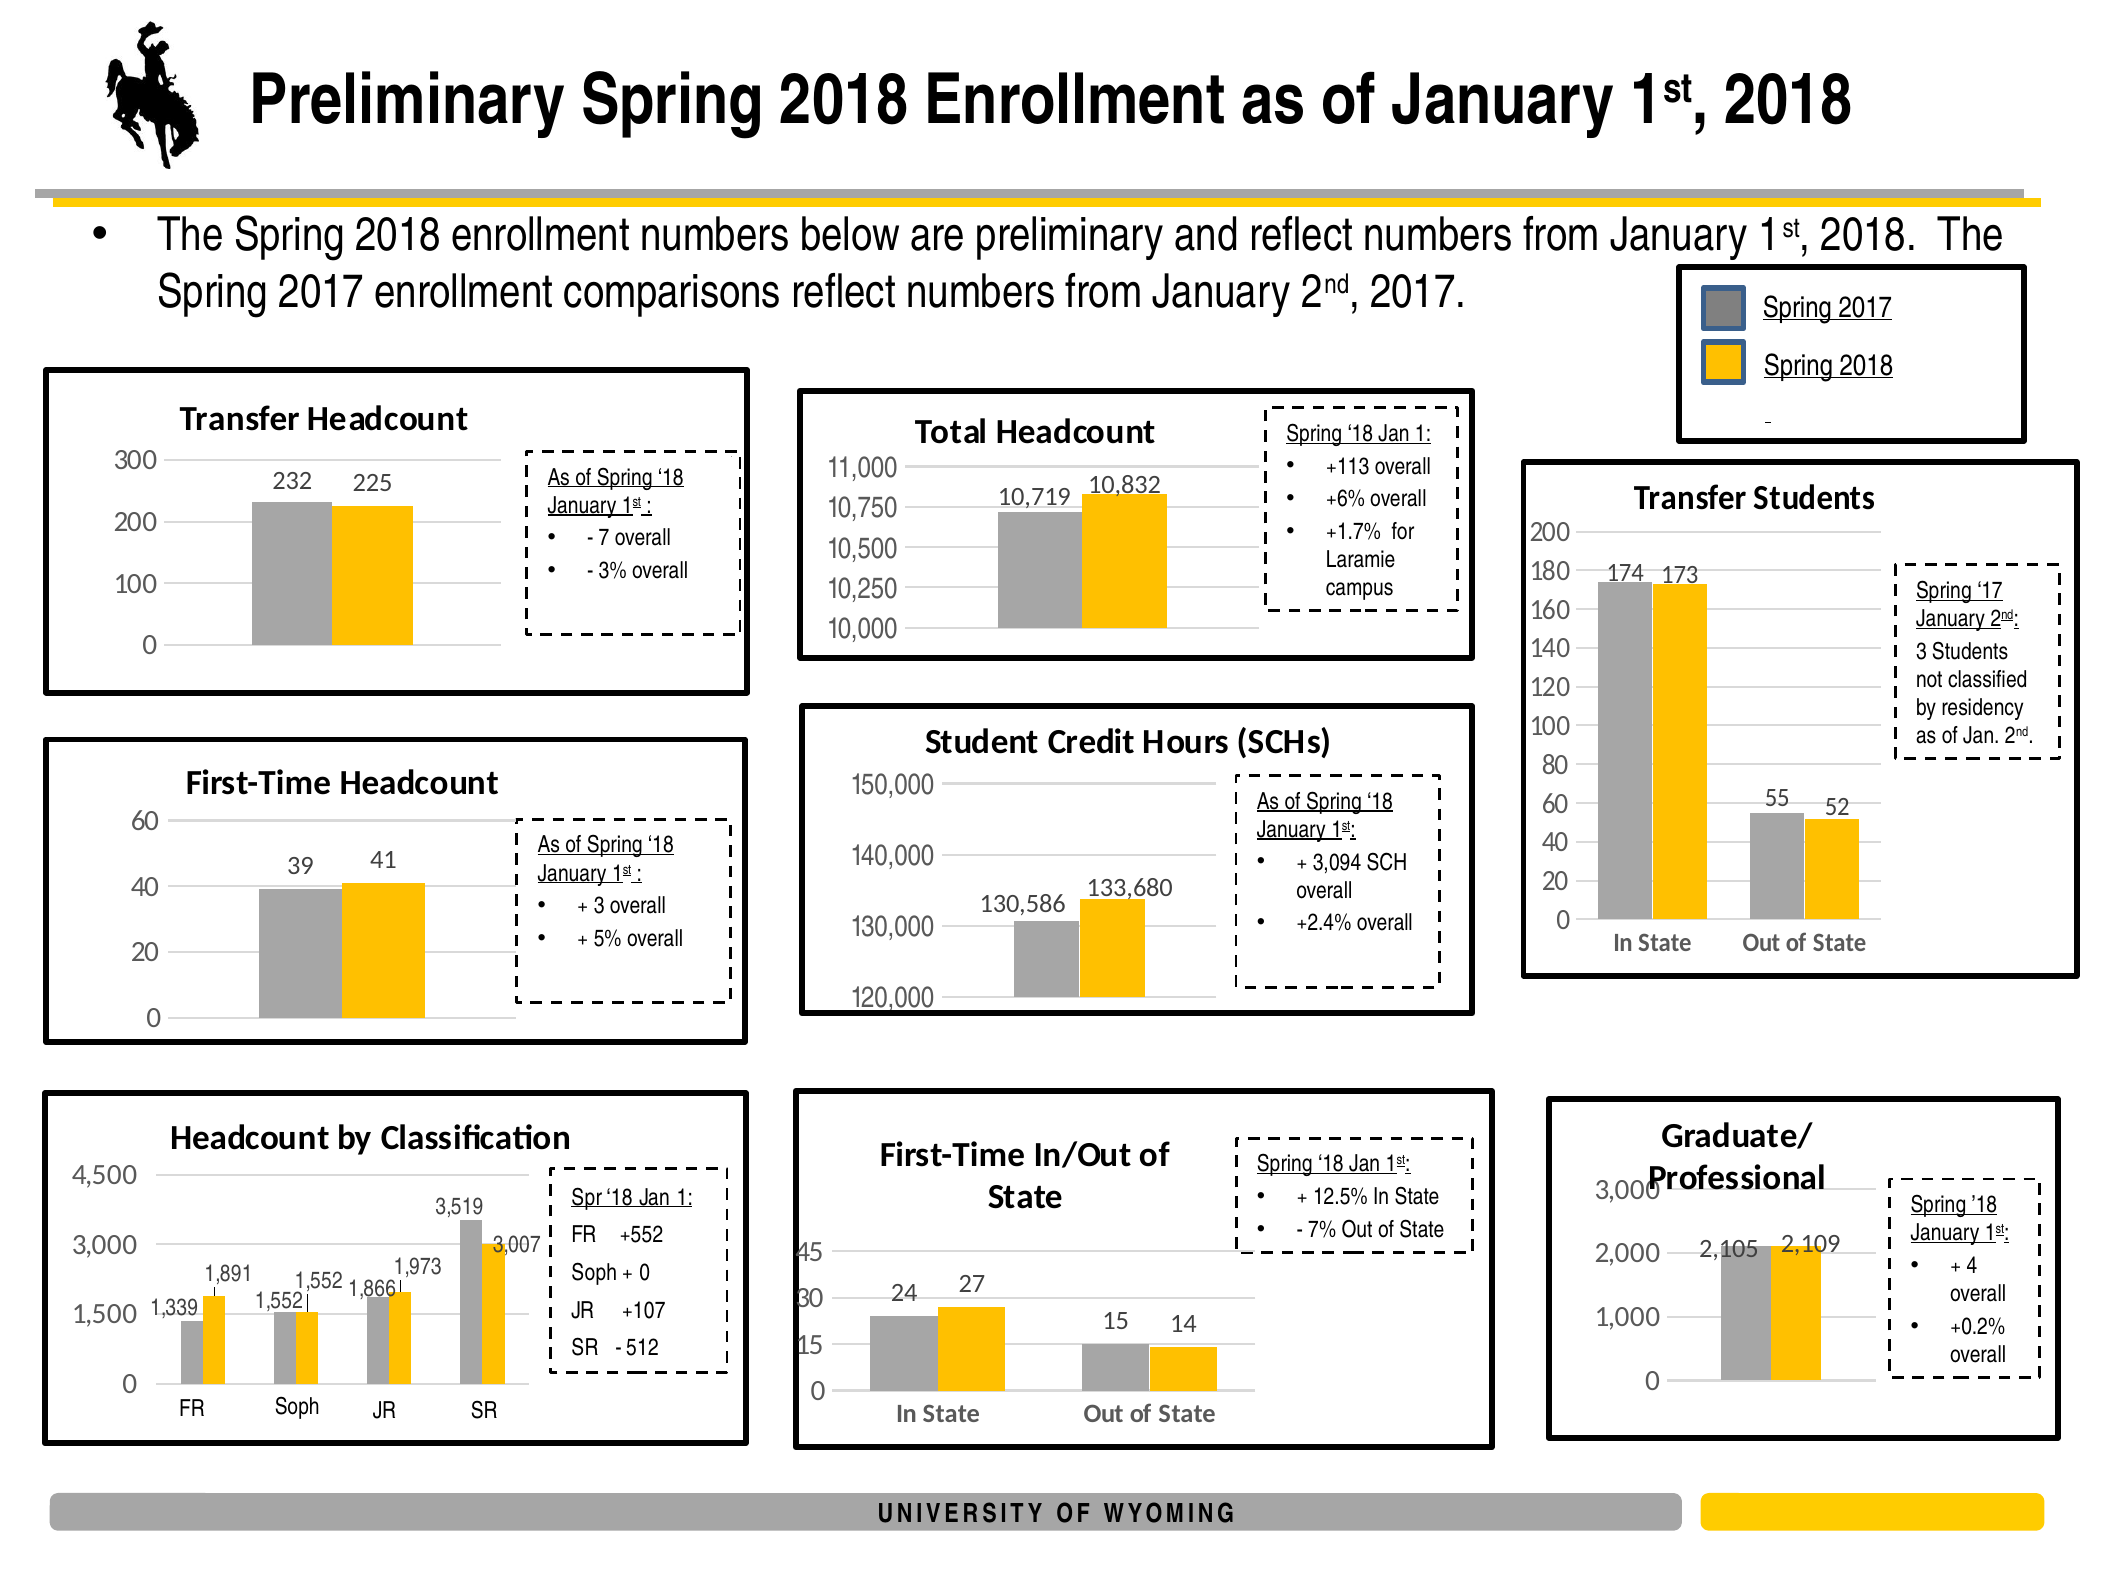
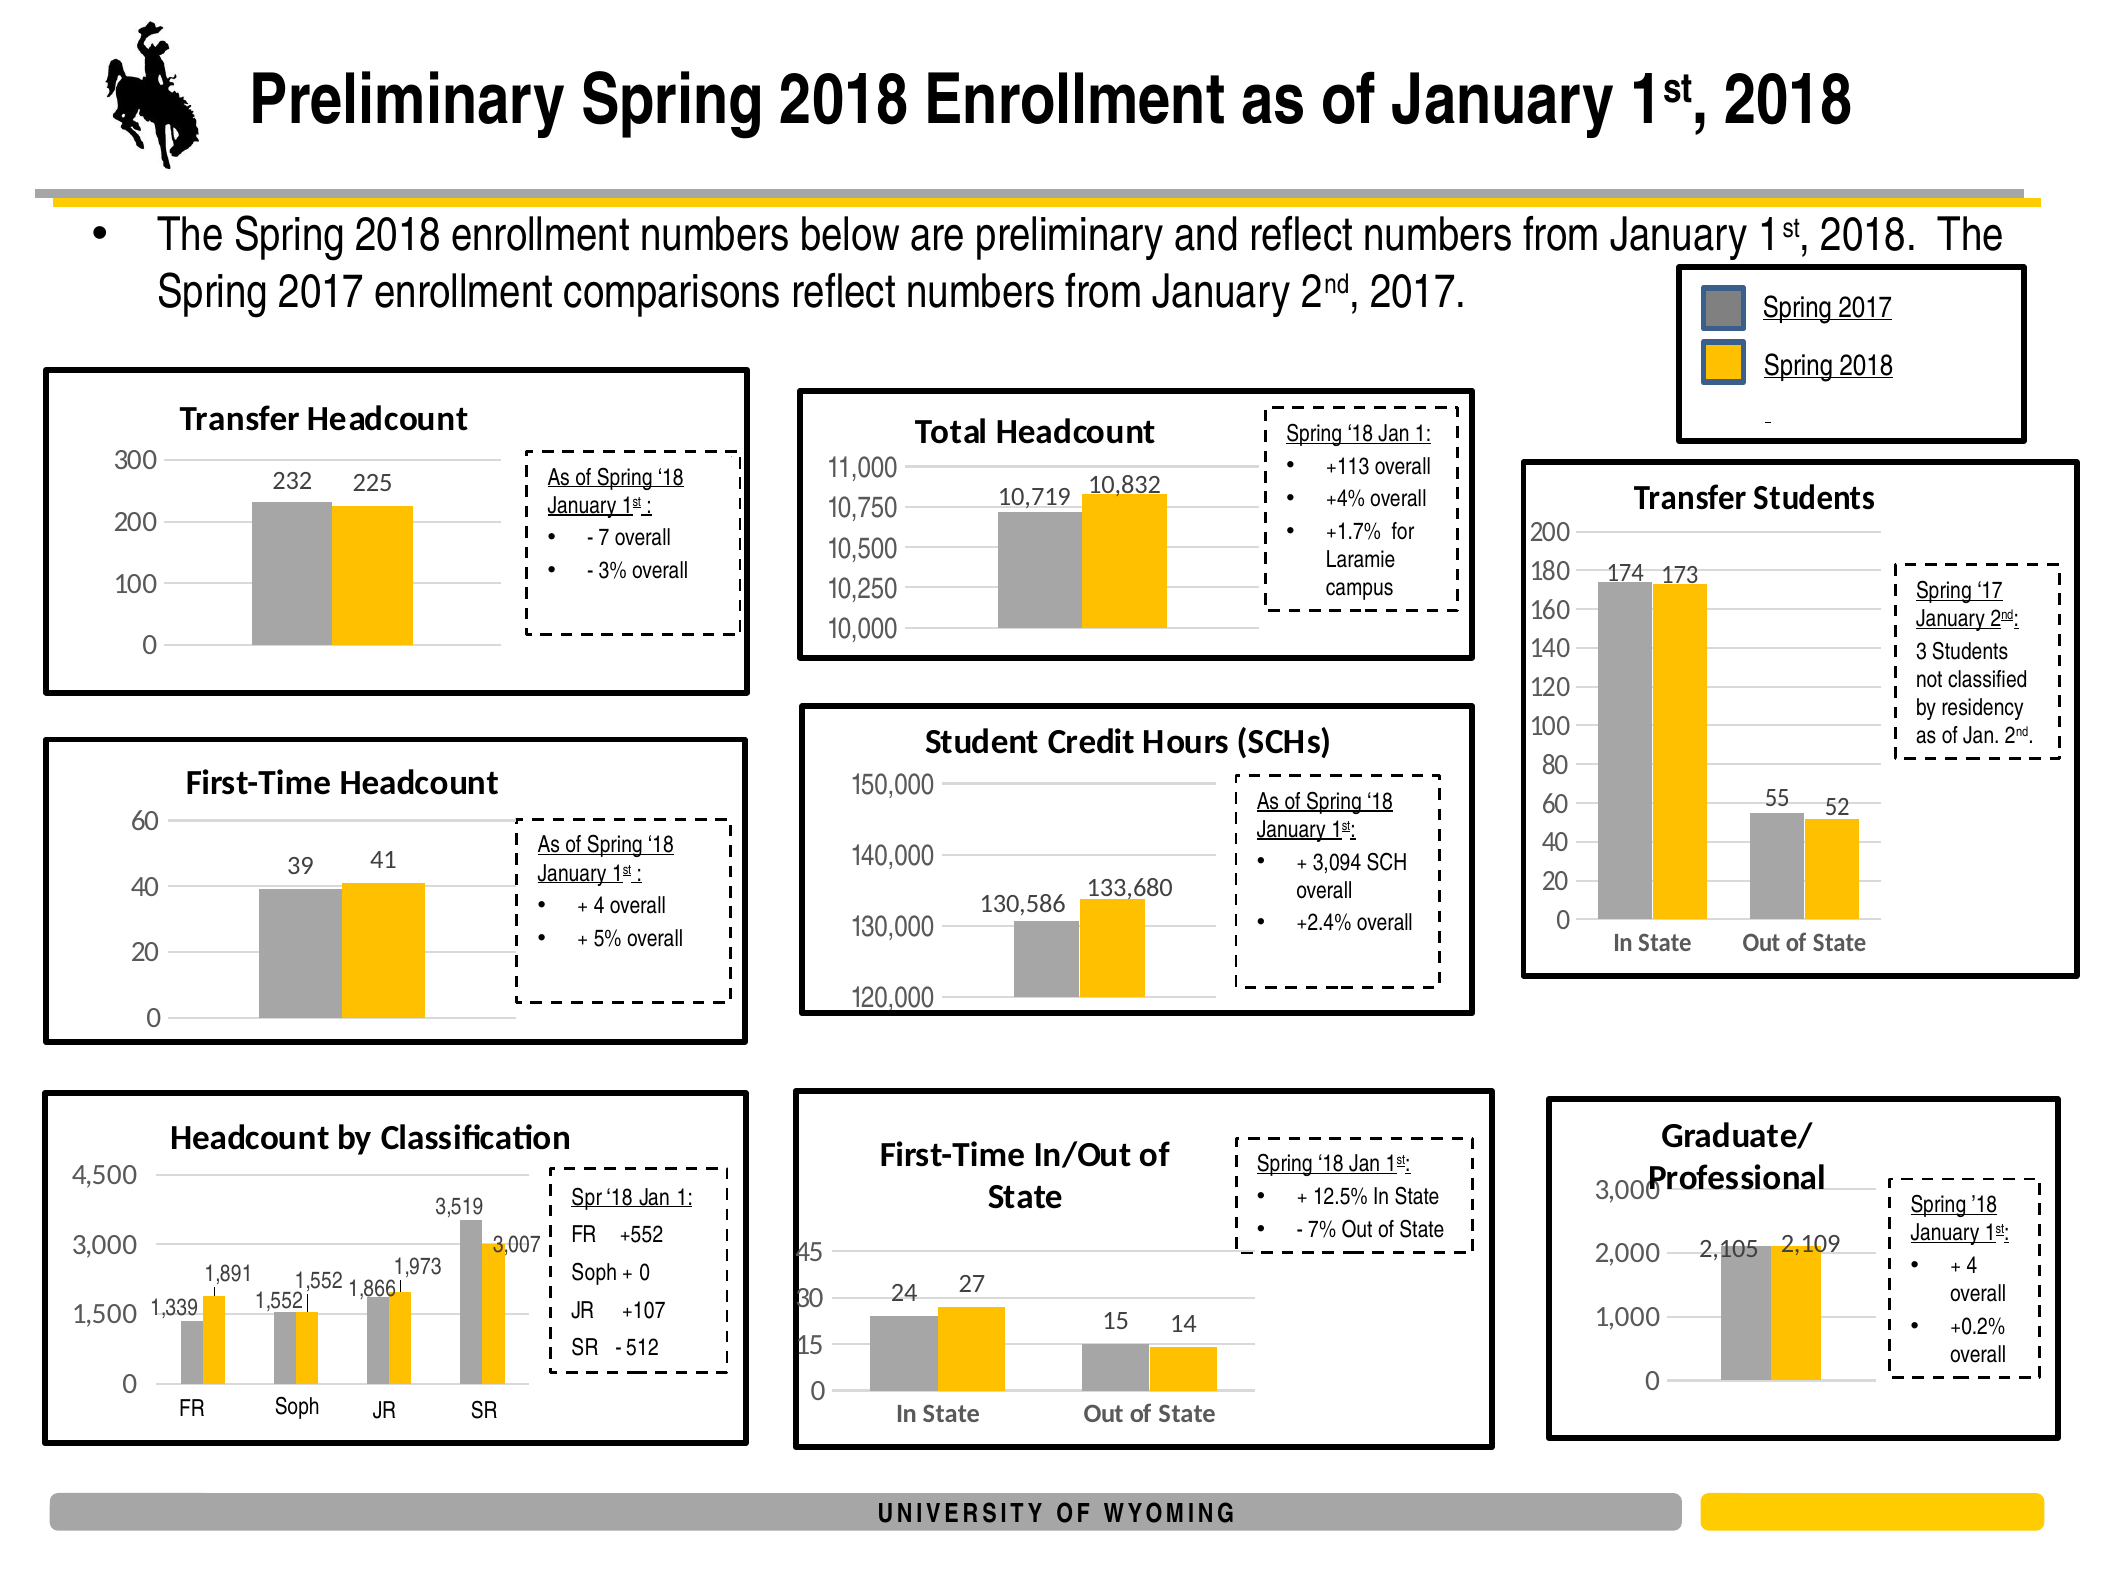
+6%: +6% -> +4% (1345, 499)
3: 3 -> 4 (599, 906)
